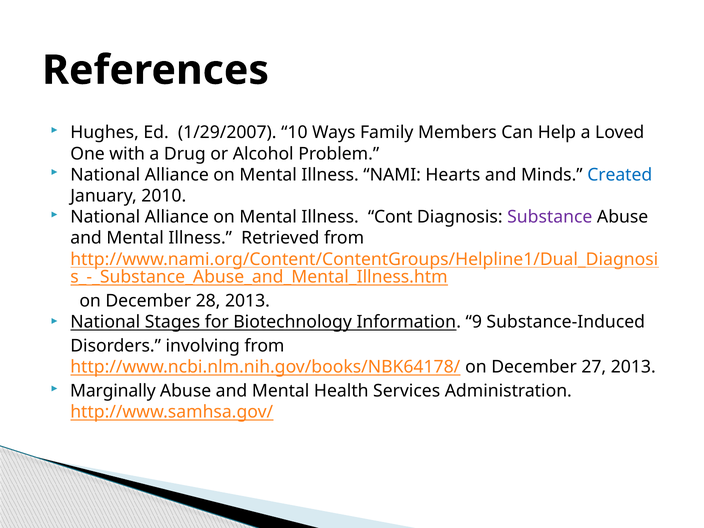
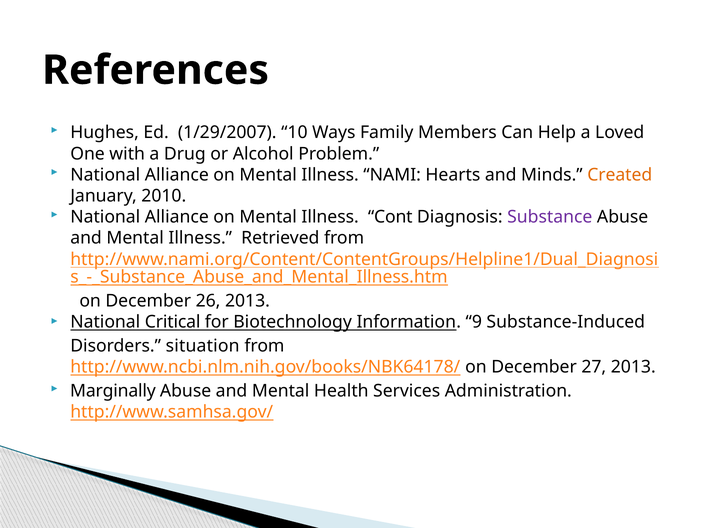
Created colour: blue -> orange (620, 175)
28: 28 -> 26 (208, 301)
Stages: Stages -> Critical (173, 322)
involving: involving -> situation (203, 346)
